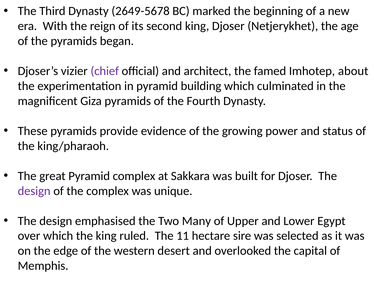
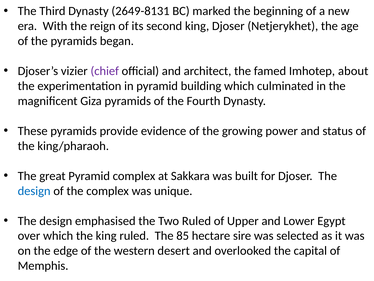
2649-5678: 2649-5678 -> 2649-8131 (141, 11)
design colour: purple -> blue (34, 191)
Two Many: Many -> Ruled (196, 220)
11: 11 -> 85 (183, 235)
